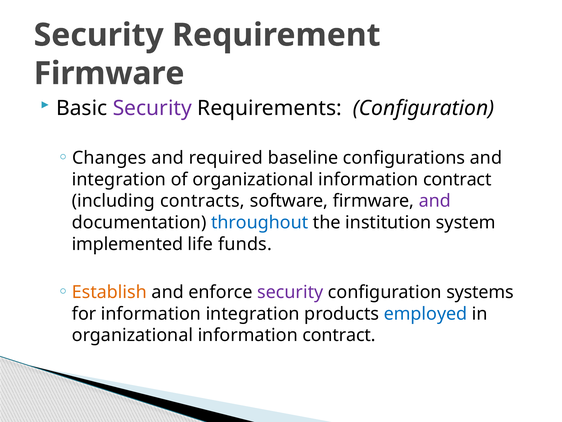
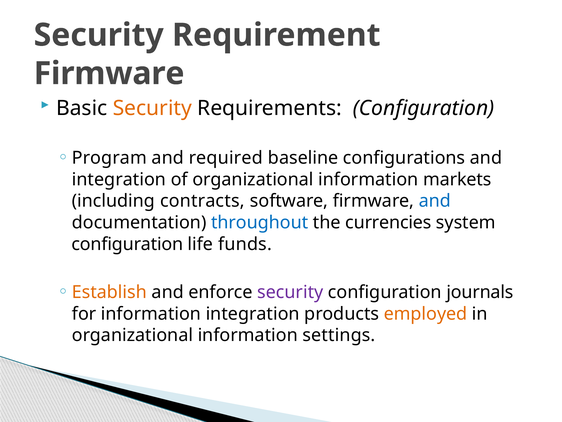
Security colour: purple -> orange (152, 108)
Changes: Changes -> Program (109, 158)
of organizational information contract: contract -> markets (457, 179)
and colour: purple -> blue (435, 201)
institution: institution -> currencies (388, 222)
implemented: implemented -> configuration (127, 244)
systems: systems -> journals (480, 292)
employed colour: blue -> orange (426, 313)
contract: contract -> settings (339, 335)
